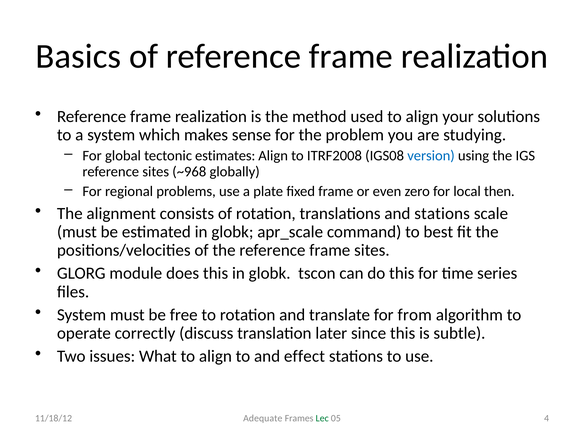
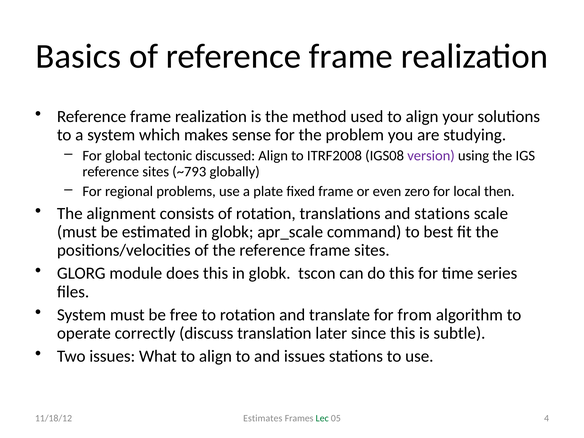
estimates: estimates -> discussed (225, 156)
version colour: blue -> purple (431, 156)
~968: ~968 -> ~793 (189, 172)
and effect: effect -> issues (305, 356)
Adequate: Adequate -> Estimates (263, 418)
